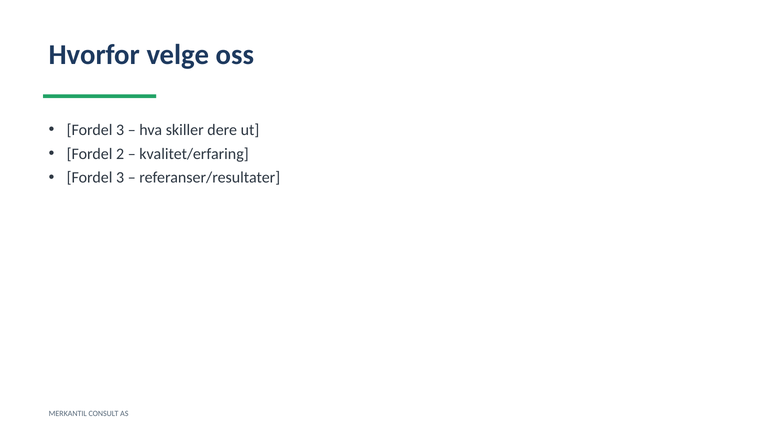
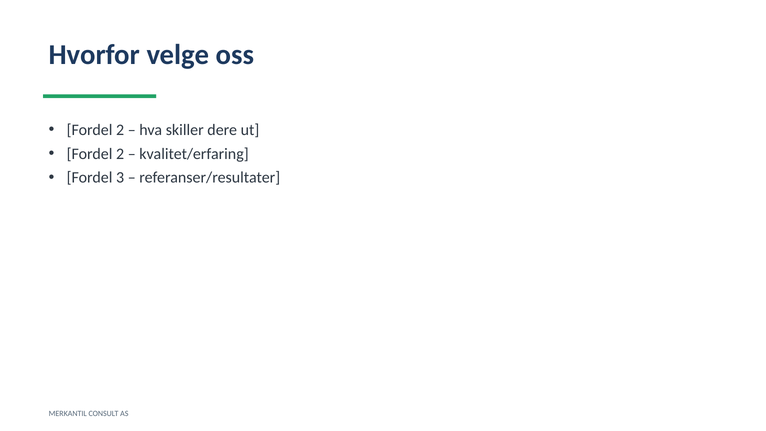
3: 3 -> 2 (120, 130)
